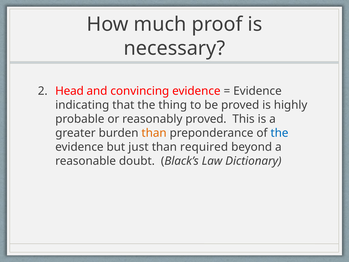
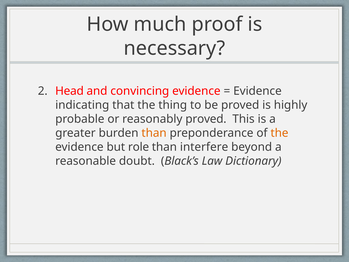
the colour: blue -> orange (279, 133)
just: just -> role (139, 147)
required: required -> interfere (204, 147)
